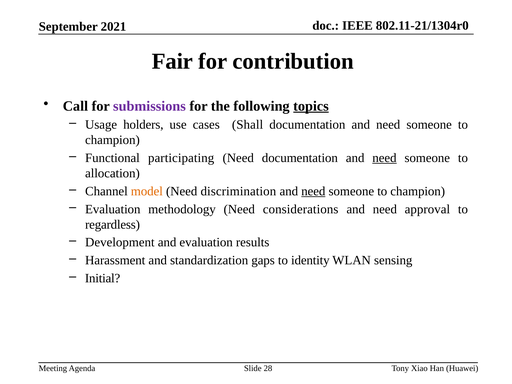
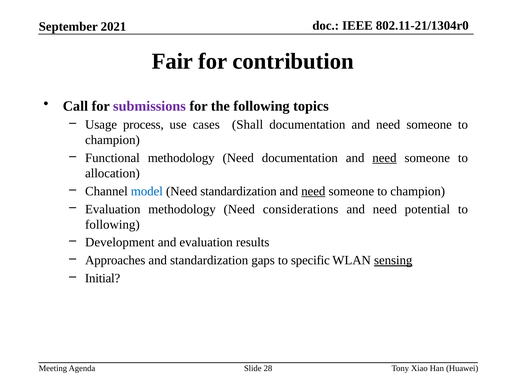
topics underline: present -> none (311, 106)
holders: holders -> process (143, 125)
Functional participating: participating -> methodology (181, 158)
model colour: orange -> blue (147, 191)
Need discrimination: discrimination -> standardization (239, 191)
approval: approval -> potential (427, 209)
regardless: regardless -> following (112, 225)
Harassment: Harassment -> Approaches (115, 260)
identity: identity -> specific (310, 260)
sensing underline: none -> present (393, 260)
